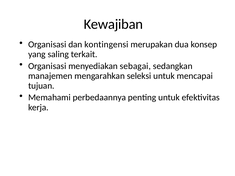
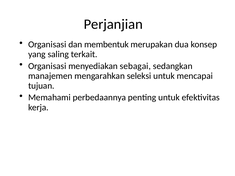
Kewajiban: Kewajiban -> Perjanjian (113, 24)
kontingensi: kontingensi -> membentuk (106, 45)
